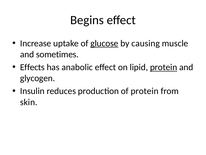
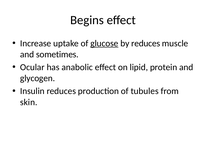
by causing: causing -> reduces (146, 43)
Effects: Effects -> Ocular (32, 67)
protein underline: present -> none (164, 67)
of protein: protein -> tubules (145, 91)
